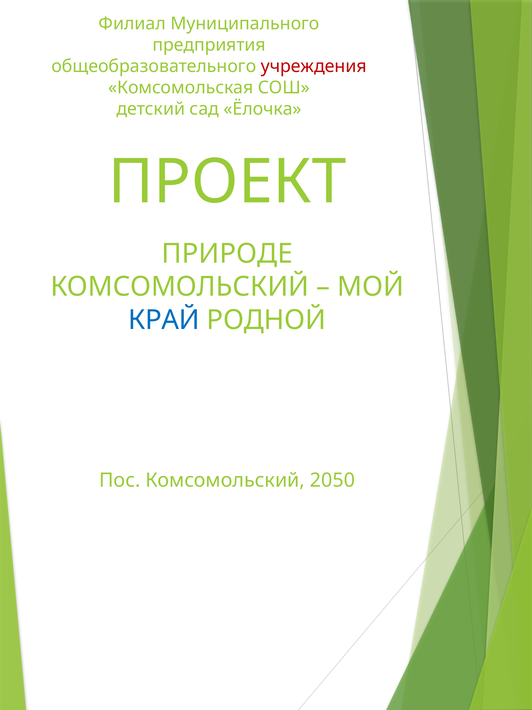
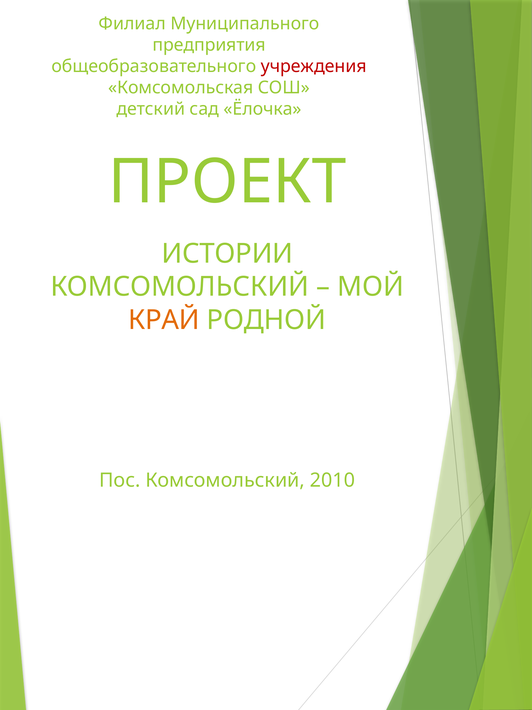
ПРИРОДЕ: ПРИРОДЕ -> ИСТОРИИ (227, 253)
КРАЙ colour: blue -> orange (164, 320)
2050: 2050 -> 2010 (333, 480)
